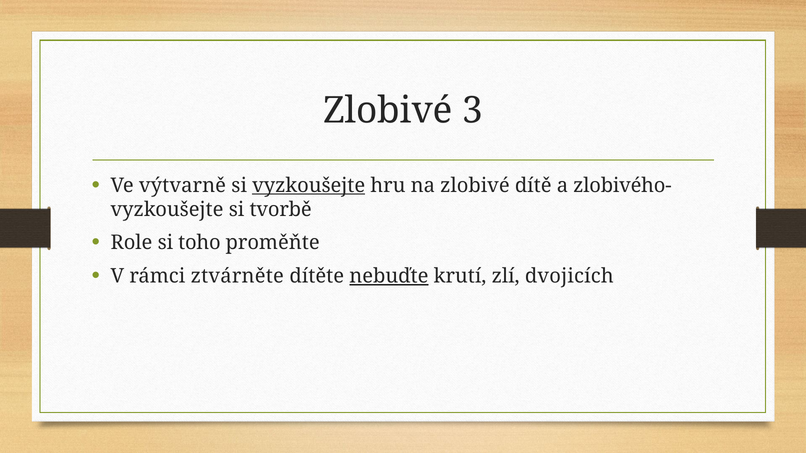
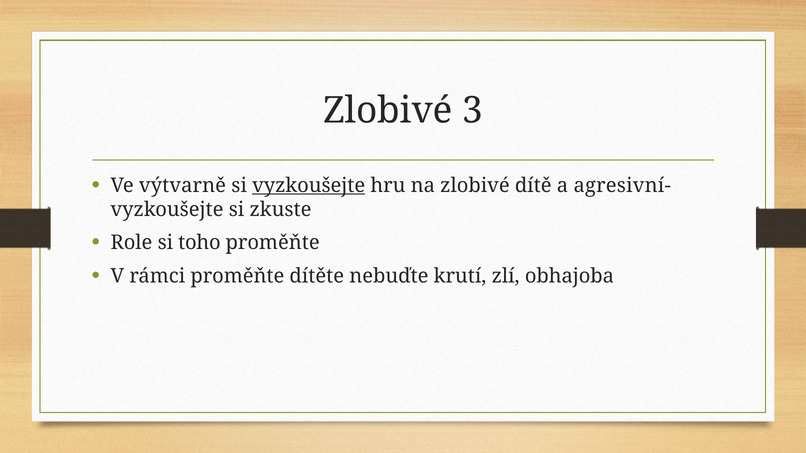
zlobivého-: zlobivého- -> agresivní- (622, 186)
tvorbě: tvorbě -> zkuste (281, 210)
rámci ztvárněte: ztvárněte -> proměňte (237, 276)
nebuďte underline: present -> none (389, 276)
dvojicích: dvojicích -> obhajoba (569, 276)
